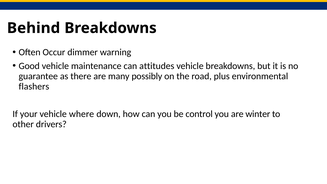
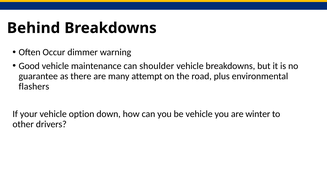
attitudes: attitudes -> shoulder (157, 66)
possibly: possibly -> attempt (147, 76)
where: where -> option (82, 114)
be control: control -> vehicle (199, 114)
